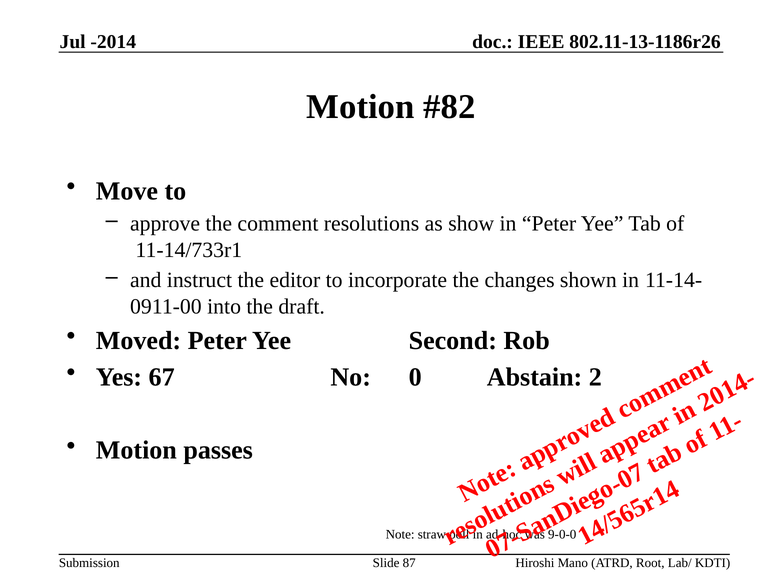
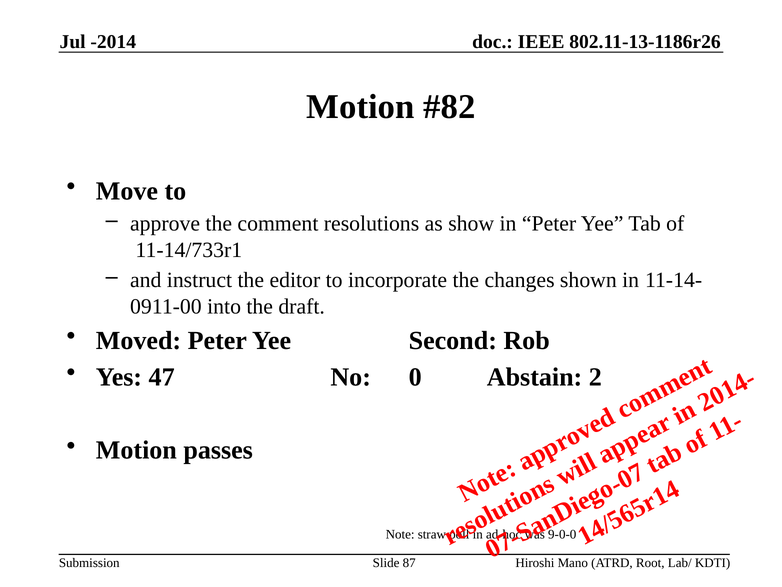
67: 67 -> 47 (162, 377)
